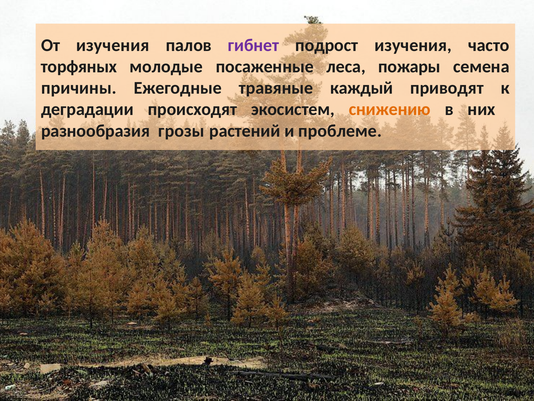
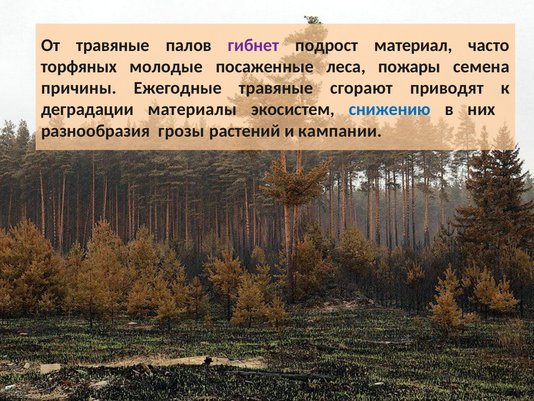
От изучения: изучения -> травяные (113, 45)
подрост изучения: изучения -> материал (413, 45)
каждый: каждый -> сгорают (362, 88)
происходят: происходят -> материалы (192, 109)
снижению colour: orange -> blue (390, 109)
проблеме: проблеме -> кампании (340, 131)
